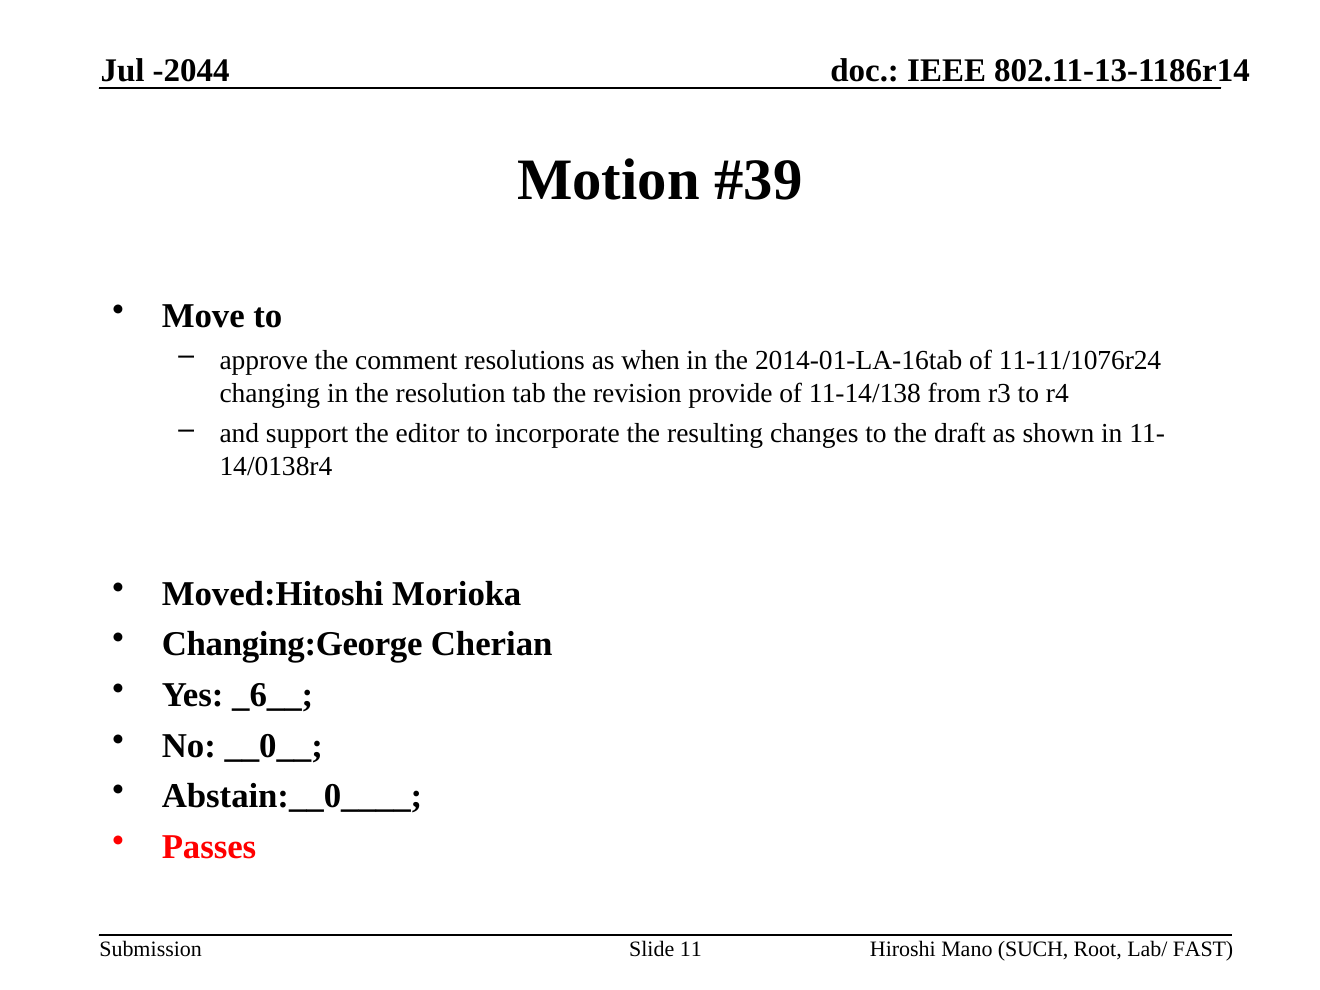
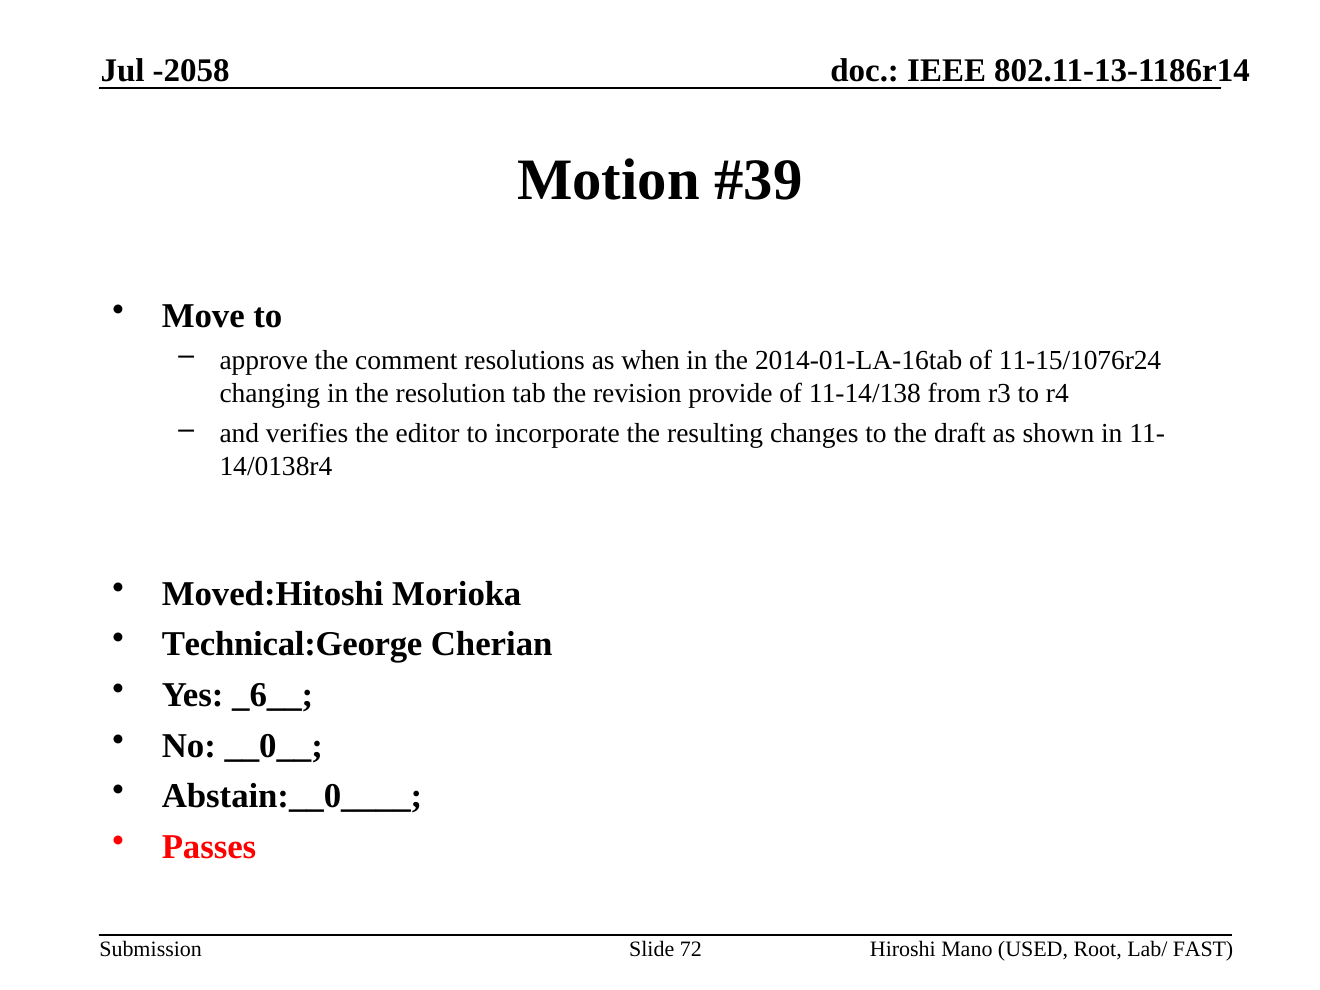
-2044: -2044 -> -2058 (191, 70)
11-11/1076r24: 11-11/1076r24 -> 11-15/1076r24 (1080, 360)
support: support -> verifies (307, 433)
Changing:George: Changing:George -> Technical:George (292, 644)
11: 11 -> 72 (691, 949)
SUCH: SUCH -> USED (1033, 949)
